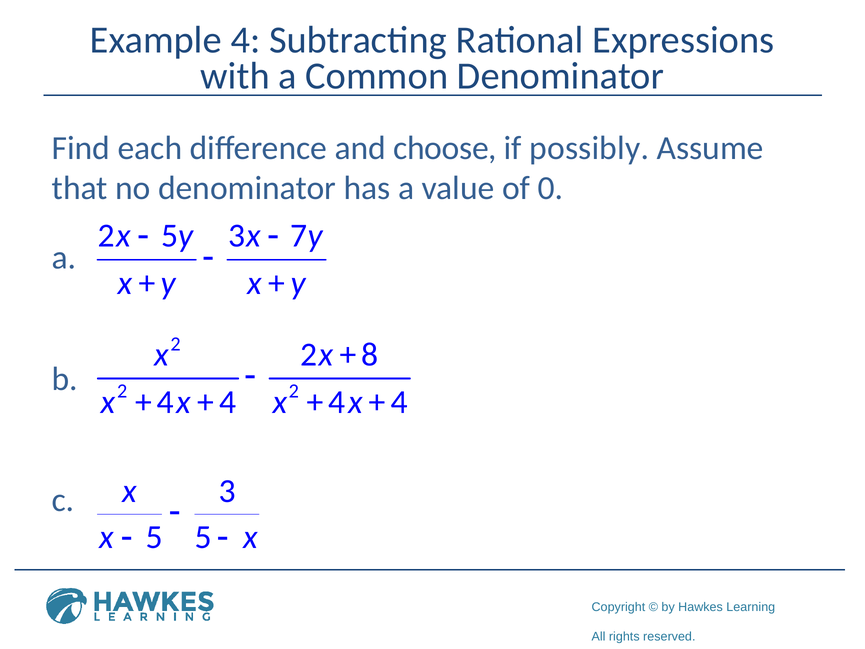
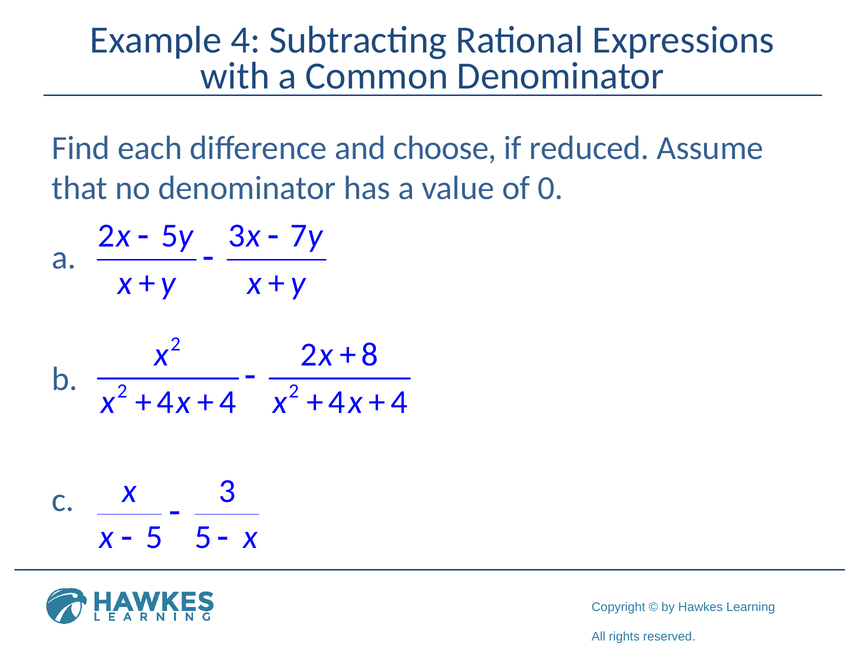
possibly: possibly -> reduced (589, 148)
